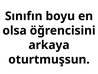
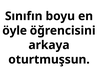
olsa: olsa -> öyle (15, 30)
